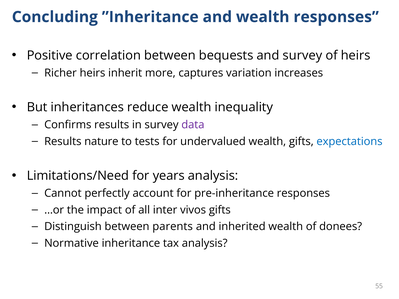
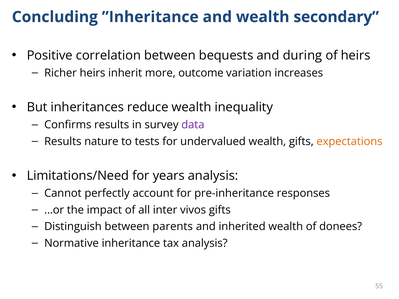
wealth responses: responses -> secondary (336, 17)
and survey: survey -> during (302, 55)
captures: captures -> outcome (201, 73)
expectations colour: blue -> orange (349, 142)
